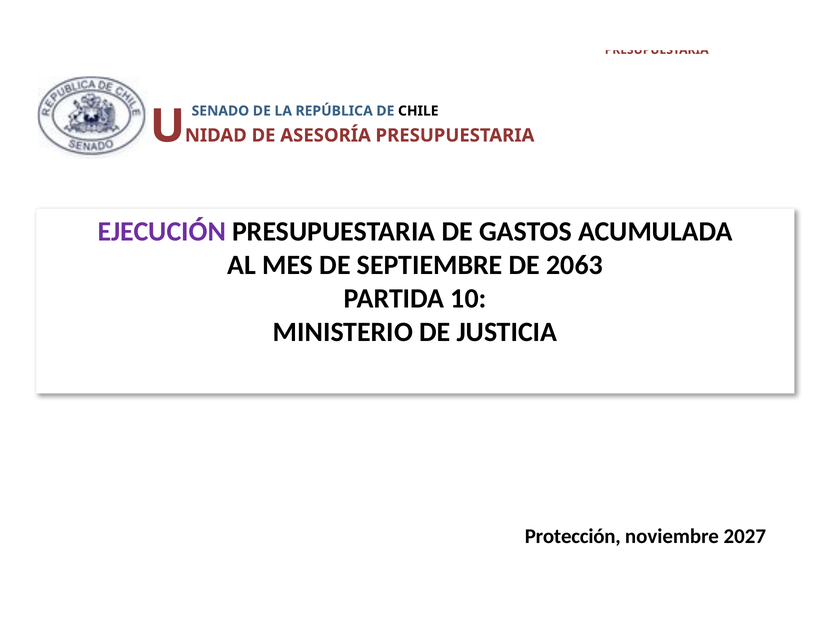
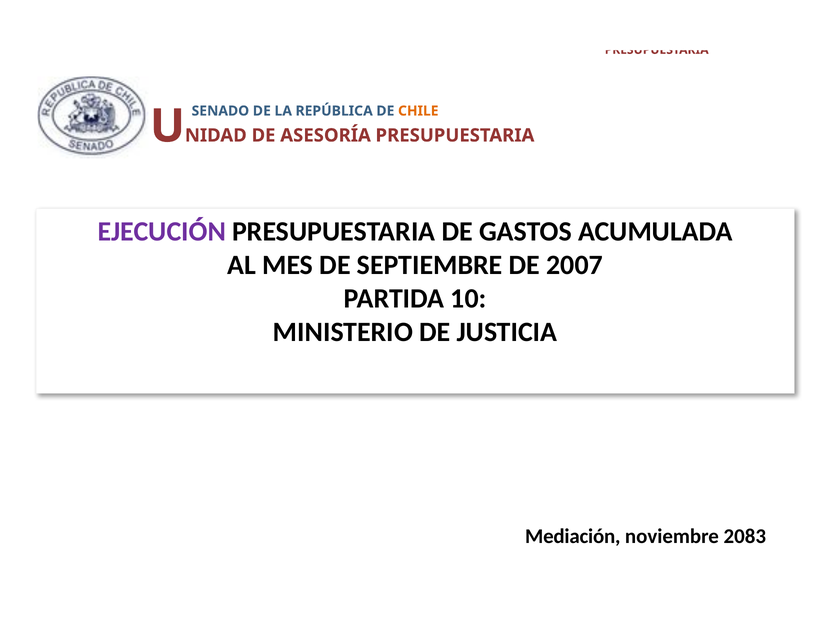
CHILE colour: black -> orange (418, 111)
2063: 2063 -> 2007 (575, 265)
Protección: Protección -> Mediación (573, 536)
2027: 2027 -> 2083 (745, 536)
